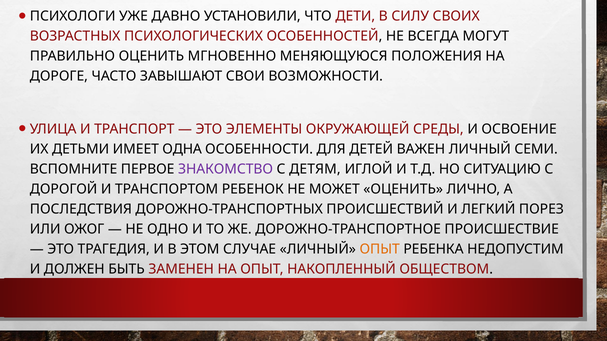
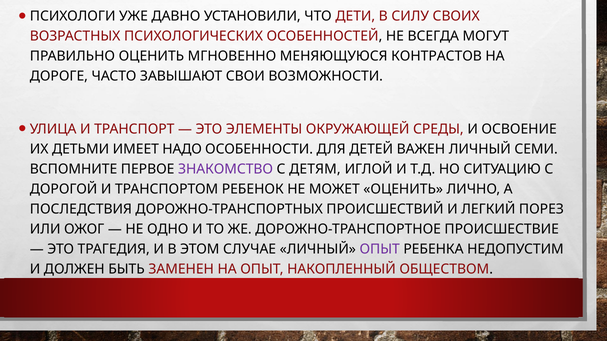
ПОЛОЖЕНИЯ: ПОЛОЖЕНИЯ -> КОНТРАСТОВ (437, 56)
ОДНА: ОДНА -> НАДО (182, 149)
ОПЫТ colour: orange -> purple (380, 249)
